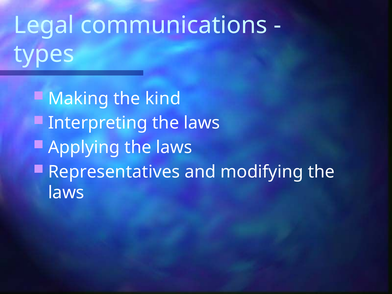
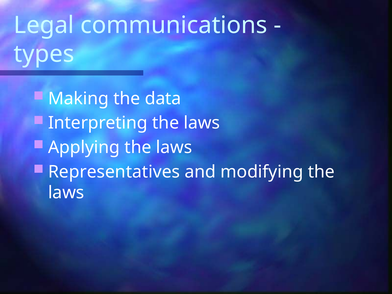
kind: kind -> data (163, 99)
